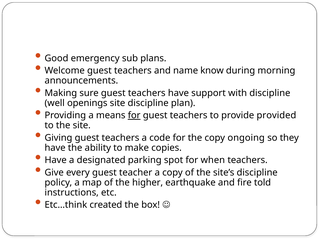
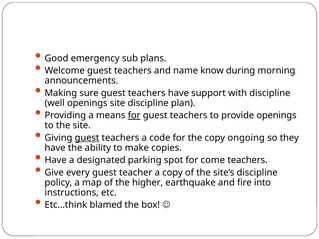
provide provided: provided -> openings (277, 115)
guest underline: none -> present (87, 138)
when: when -> come (213, 160)
told: told -> into (262, 183)
created: created -> blamed (106, 205)
